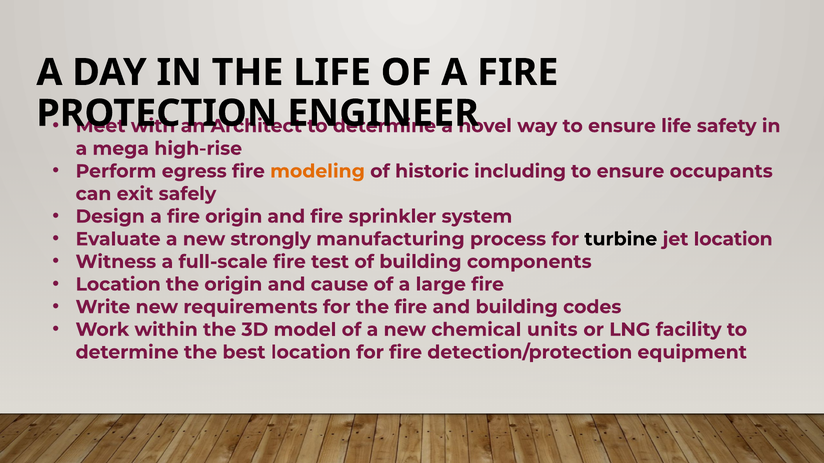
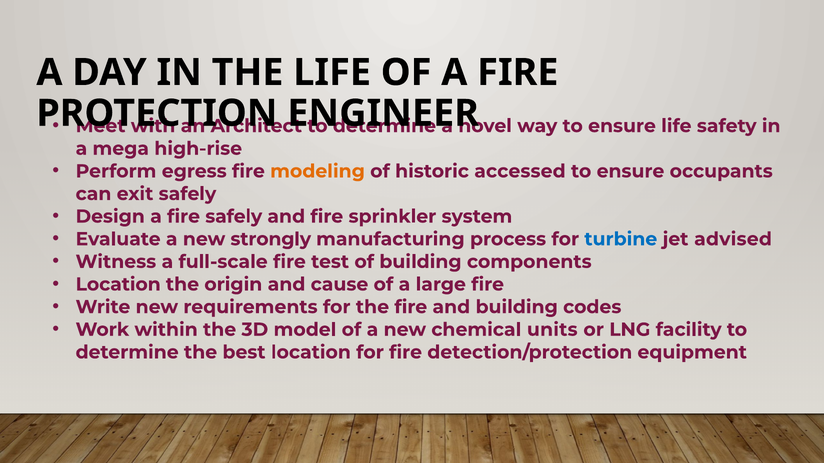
including: including -> accessed (520, 171)
fire origin: origin -> safely (234, 217)
turbine colour: black -> blue (621, 239)
jet location: location -> advised (733, 239)
